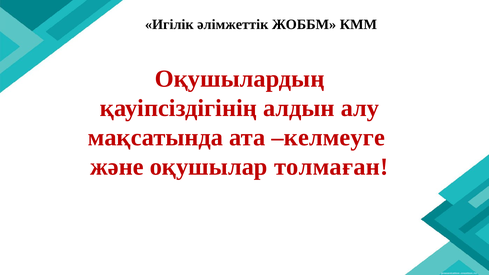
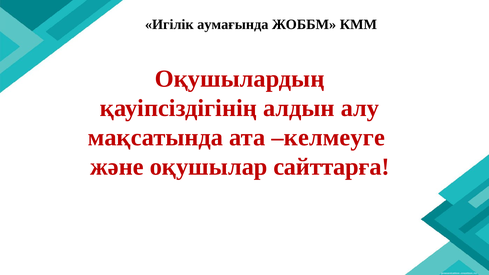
әлімжеттік: әлімжеттік -> аумағында (233, 25)
толмаған: толмаған -> сайттарға (331, 167)
